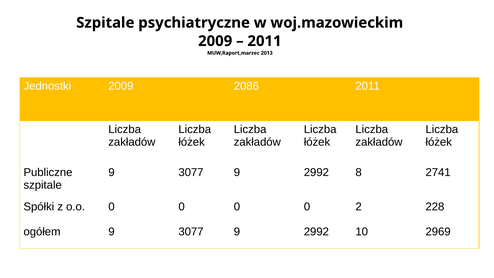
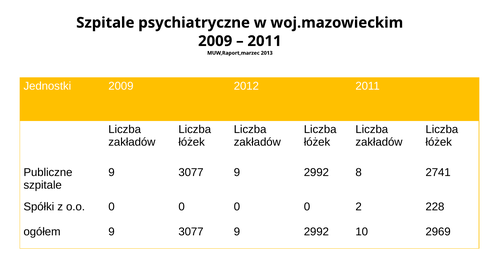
2086: 2086 -> 2012 (246, 86)
